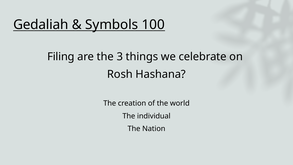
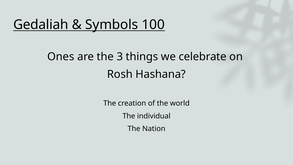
Filing: Filing -> Ones (61, 57)
